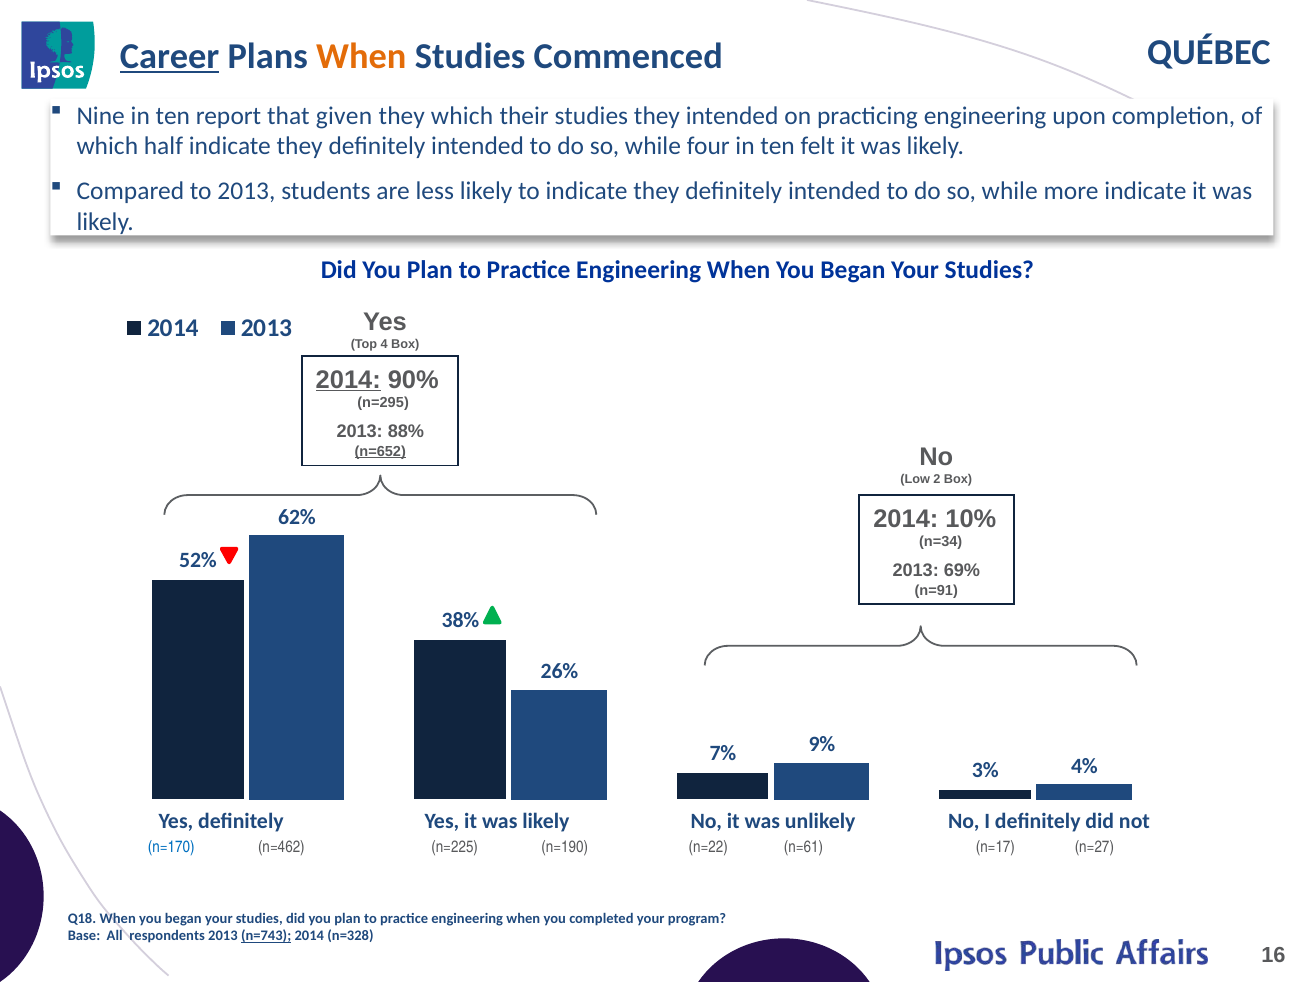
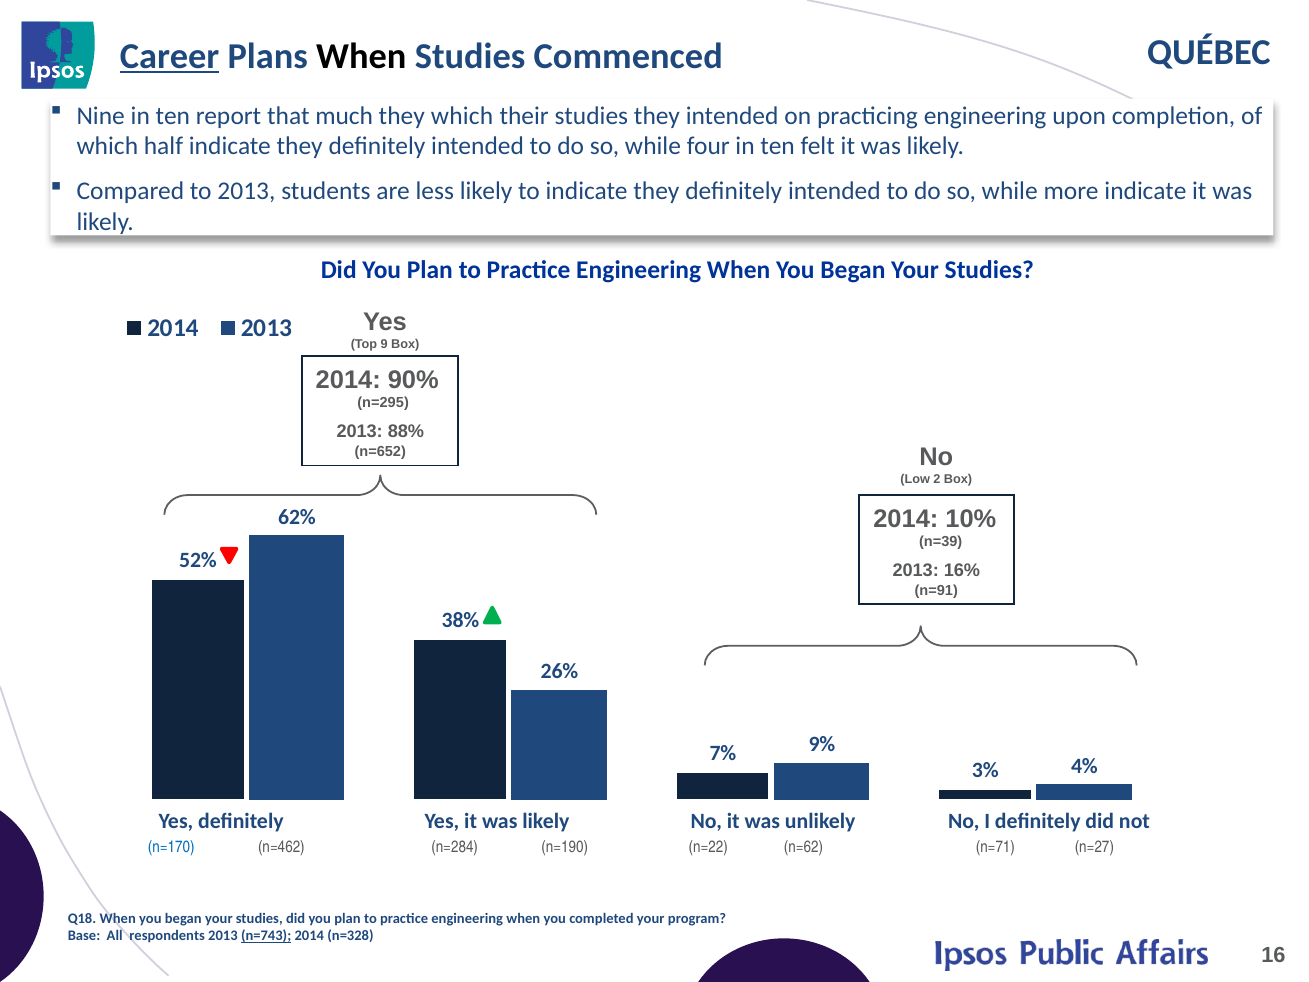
When colour: orange -> black (361, 56)
given: given -> much (344, 116)
4: 4 -> 9 (384, 344)
2014 underline: present -> none (348, 380)
n=652 underline: present -> none (380, 451)
n=34: n=34 -> n=39 (941, 542)
69%: 69% -> 16% (962, 571)
n=225: n=225 -> n=284 (455, 846)
n=61: n=61 -> n=62 (803, 846)
n=17: n=17 -> n=71 (995, 846)
